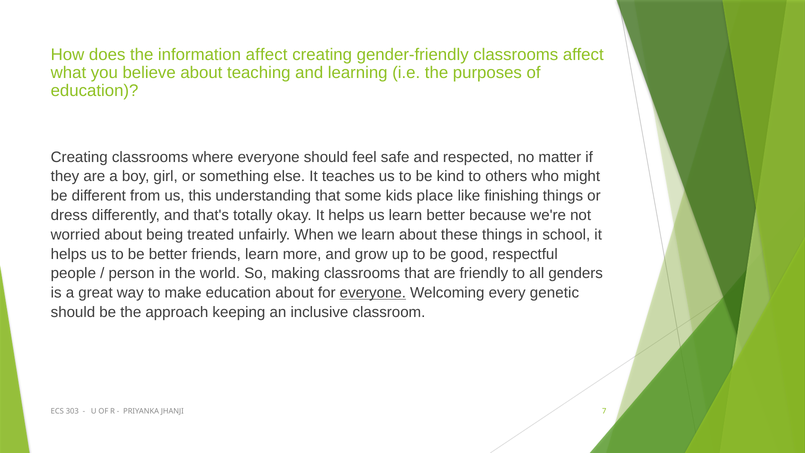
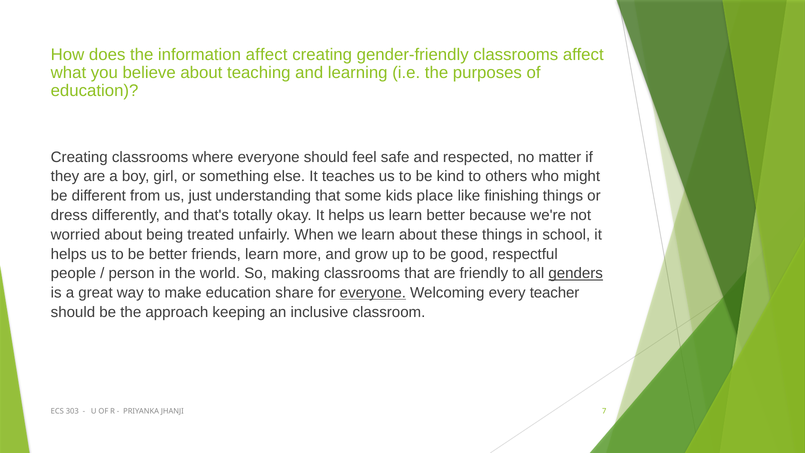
this: this -> just (200, 196)
genders underline: none -> present (576, 273)
education about: about -> share (294, 293)
genetic: genetic -> teacher (555, 293)
